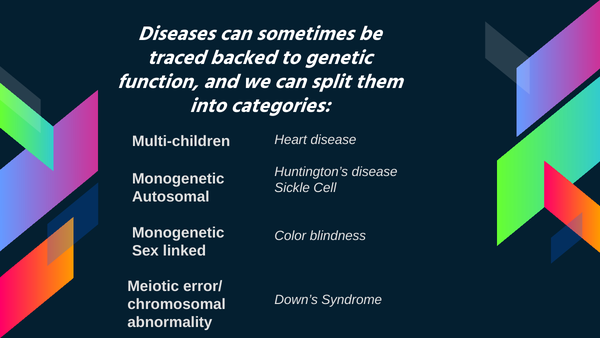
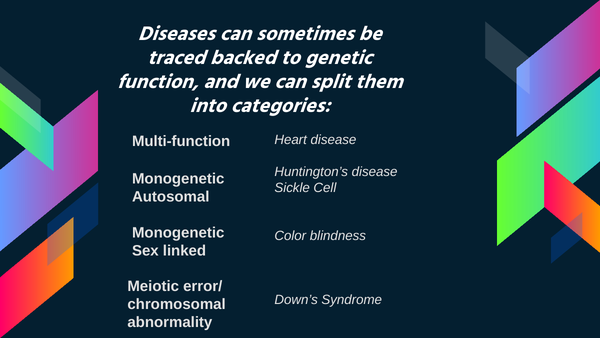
Multi-children: Multi-children -> Multi-function (181, 141)
